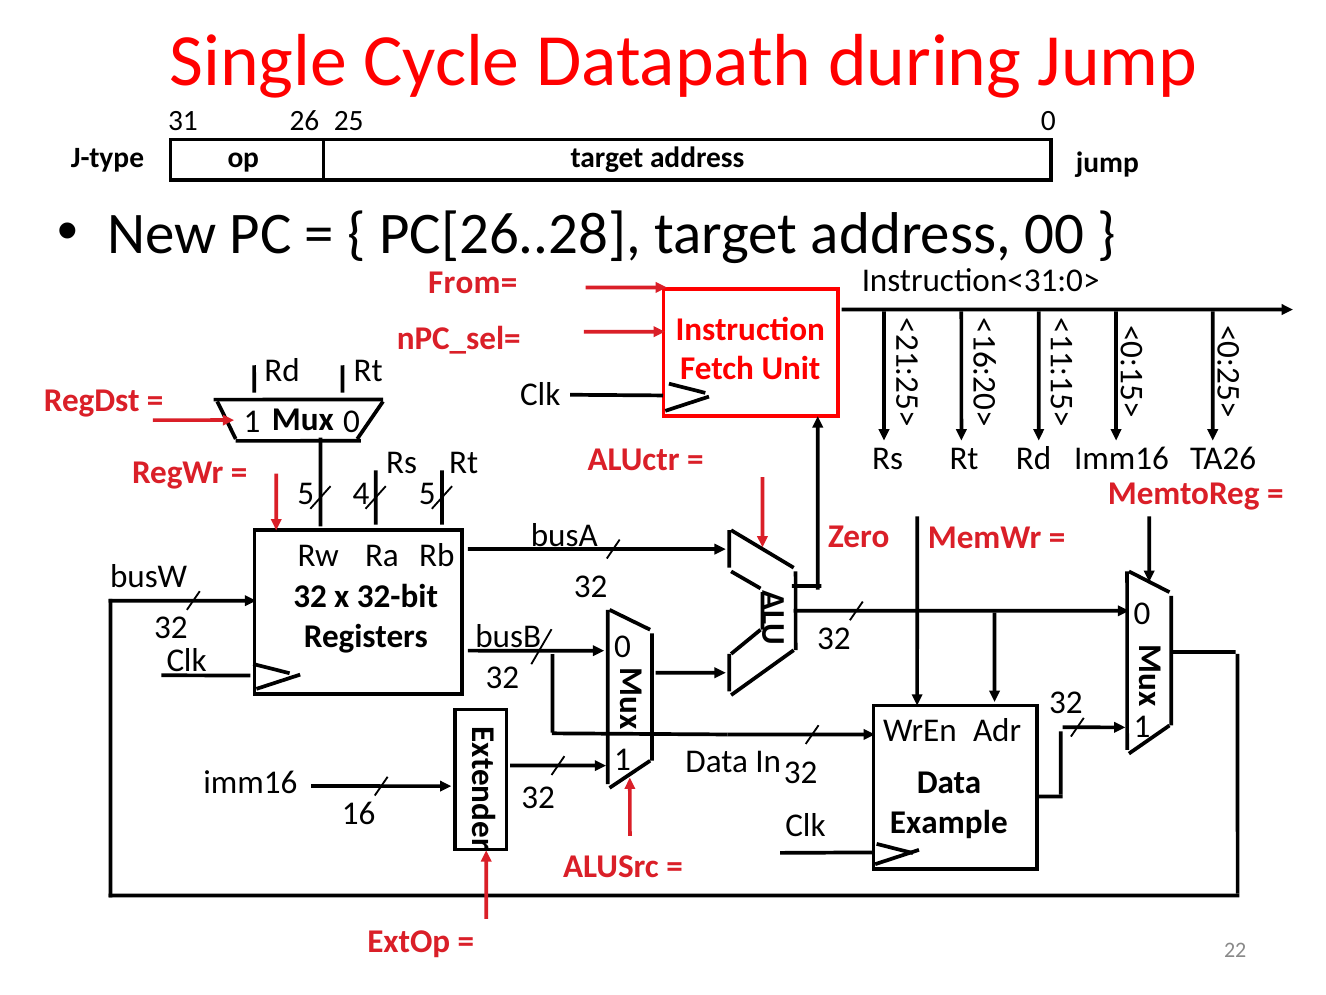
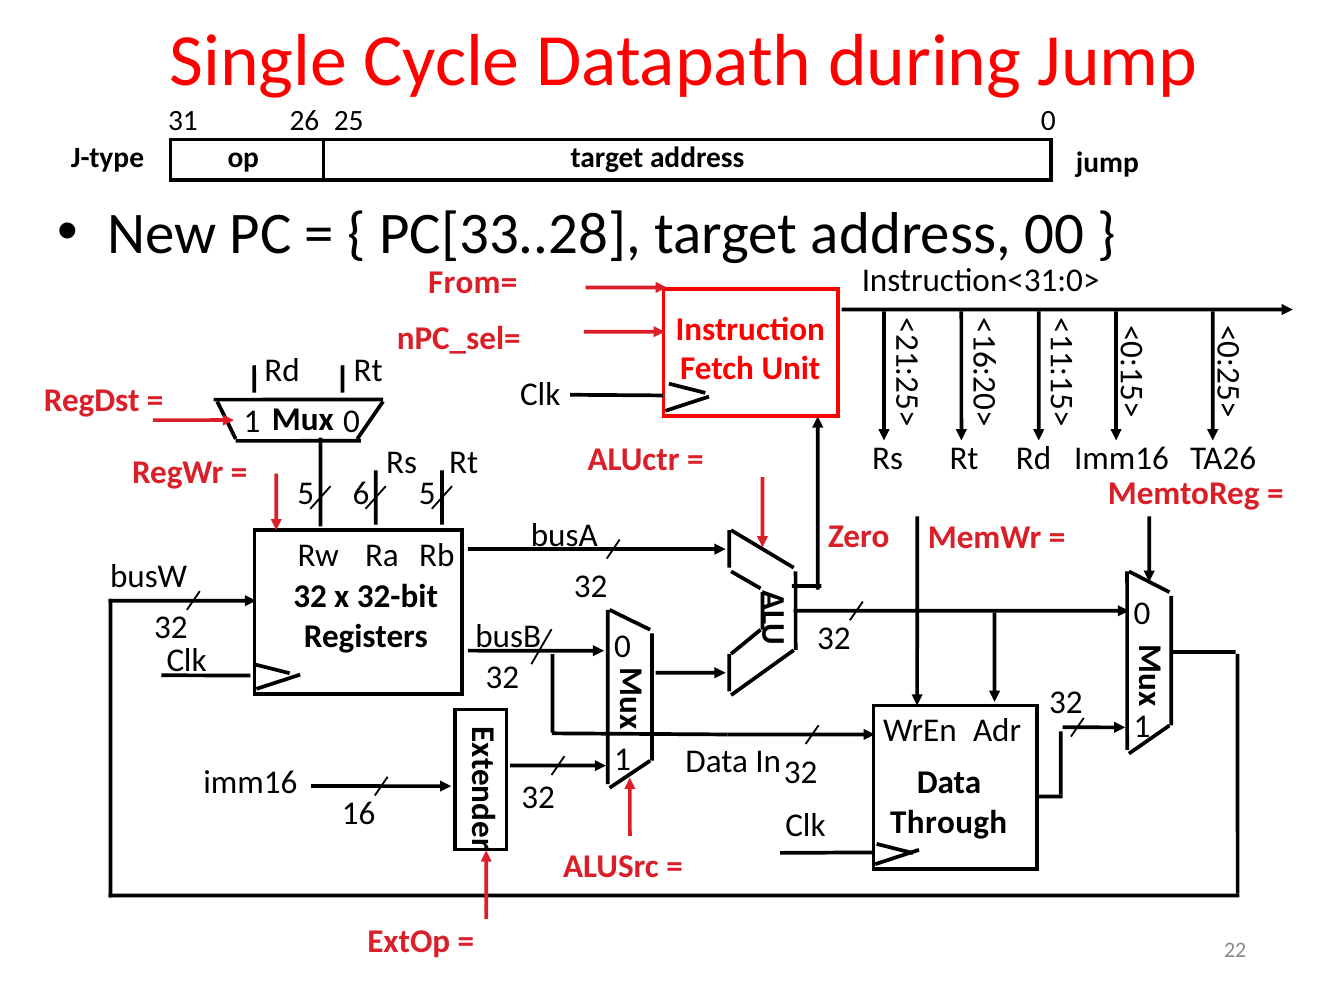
PC[26..28: PC[26..28 -> PC[33..28 (510, 234)
5 4: 4 -> 6 (361, 494)
Example: Example -> Through (949, 822)
